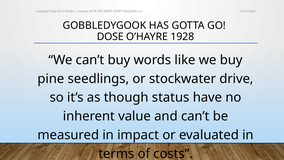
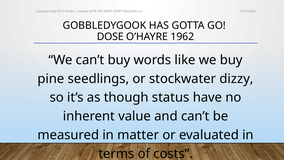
1928: 1928 -> 1962 (182, 37)
drive: drive -> dizzy (236, 79)
impact: impact -> matter (138, 135)
